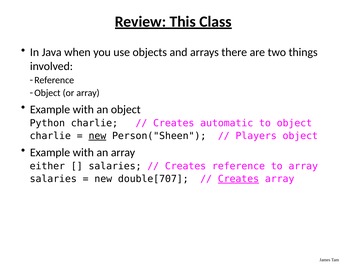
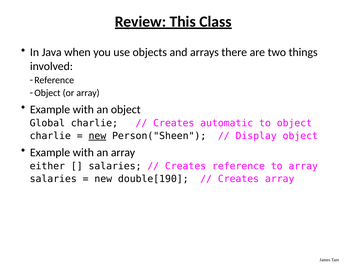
Python: Python -> Global (47, 123)
Players: Players -> Display (256, 136)
double[707: double[707 -> double[190 (153, 178)
Creates underline: present -> none (238, 178)
